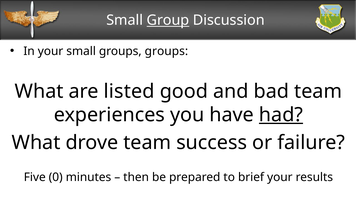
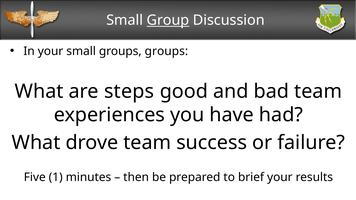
listed: listed -> steps (129, 91)
had underline: present -> none (281, 115)
0: 0 -> 1 (56, 177)
